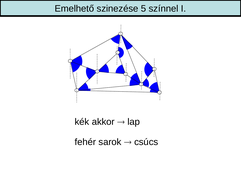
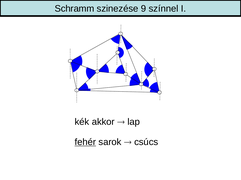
Emelhető: Emelhető -> Schramm (74, 9)
5: 5 -> 9 (144, 9)
fehér underline: none -> present (85, 143)
